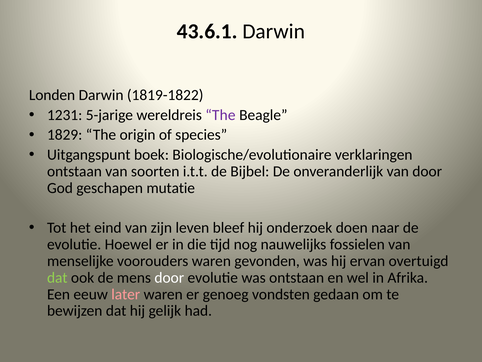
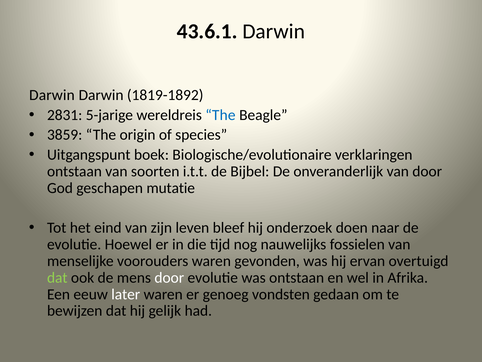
Londen: Londen -> Darwin (52, 95)
1819-1822: 1819-1822 -> 1819-1892 (165, 95)
1231: 1231 -> 2831 (65, 115)
The colour: purple -> blue (220, 115)
1829: 1829 -> 3859 (65, 135)
later colour: pink -> white (126, 294)
